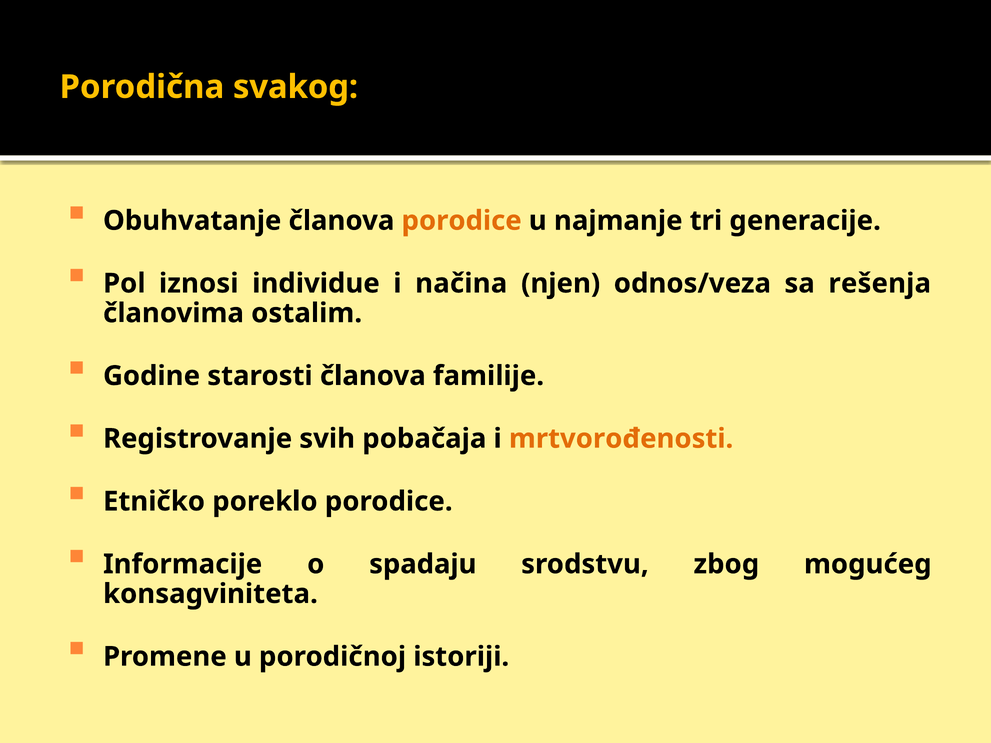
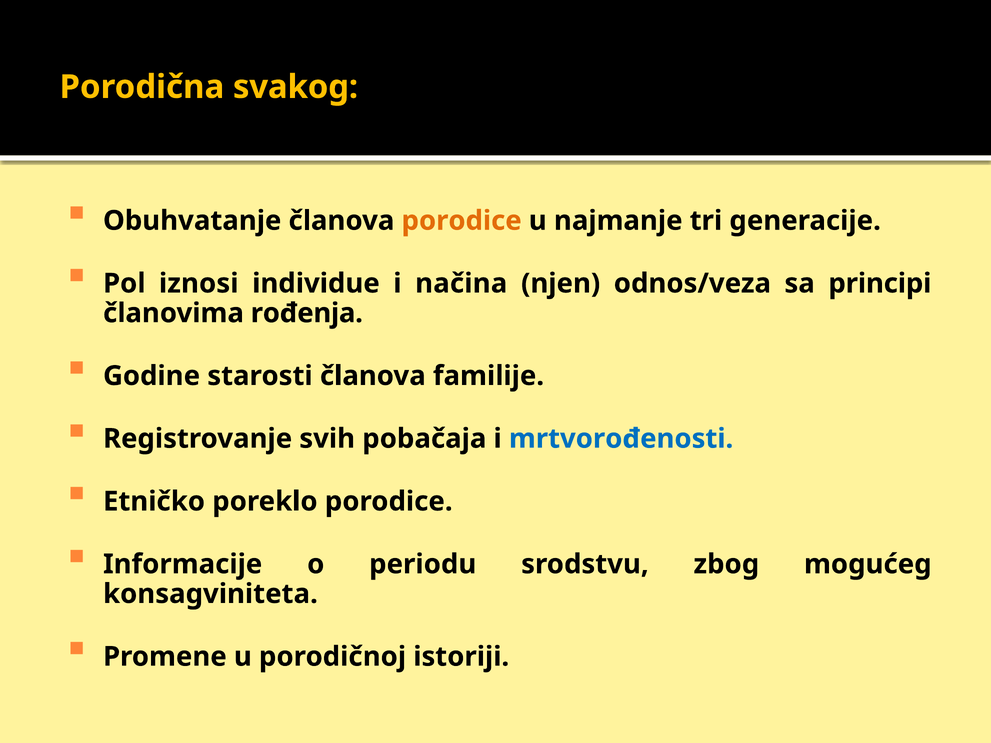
rešenja: rešenja -> principi (880, 284)
ostalim: ostalim -> rođenja (307, 313)
mrtvorođenosti colour: orange -> blue (621, 439)
spadaju: spadaju -> periodu (423, 564)
